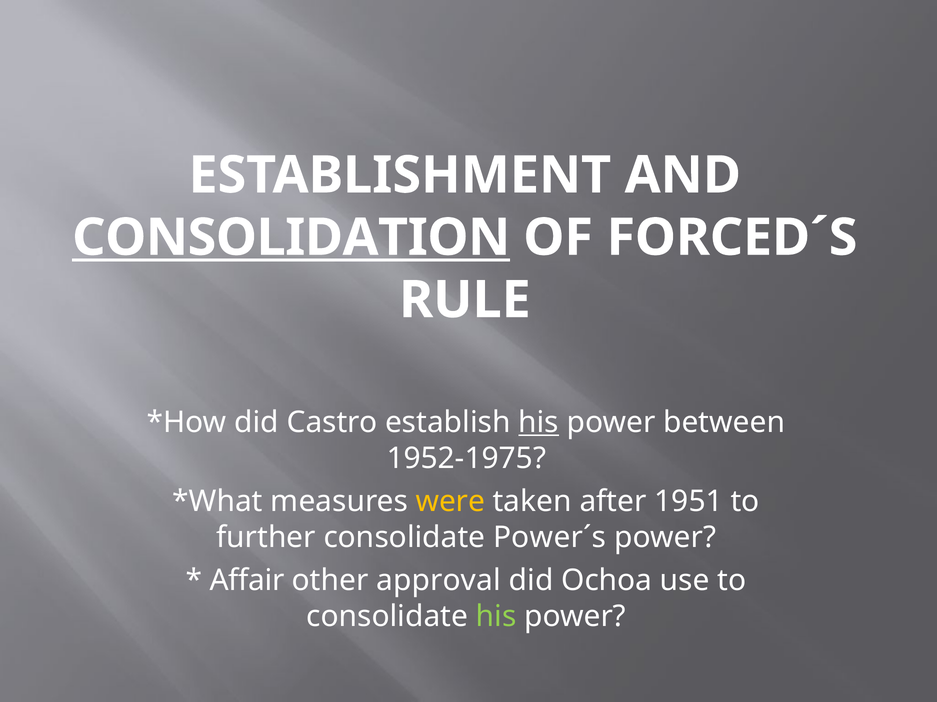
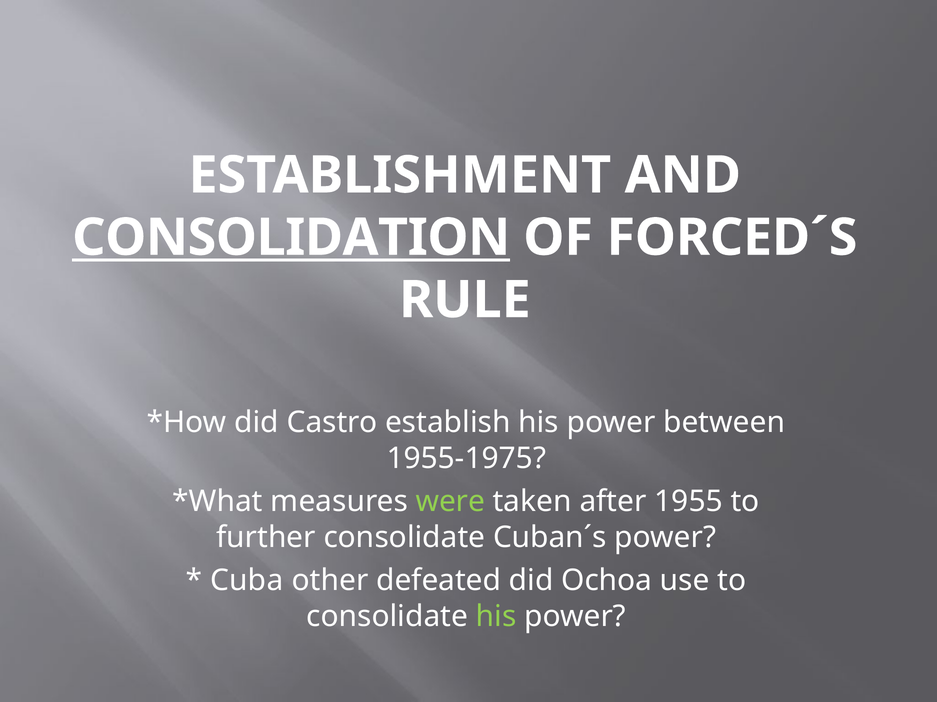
his underline: present -> none (539, 423)
1952-1975: 1952-1975 -> 1955-1975 (466, 459)
were colour: yellow -> light green (450, 502)
1951: 1951 -> 1955 (689, 502)
Power´s: Power´s -> Cuban´s (550, 538)
Affair: Affair -> Cuba (247, 581)
approval: approval -> defeated (439, 581)
